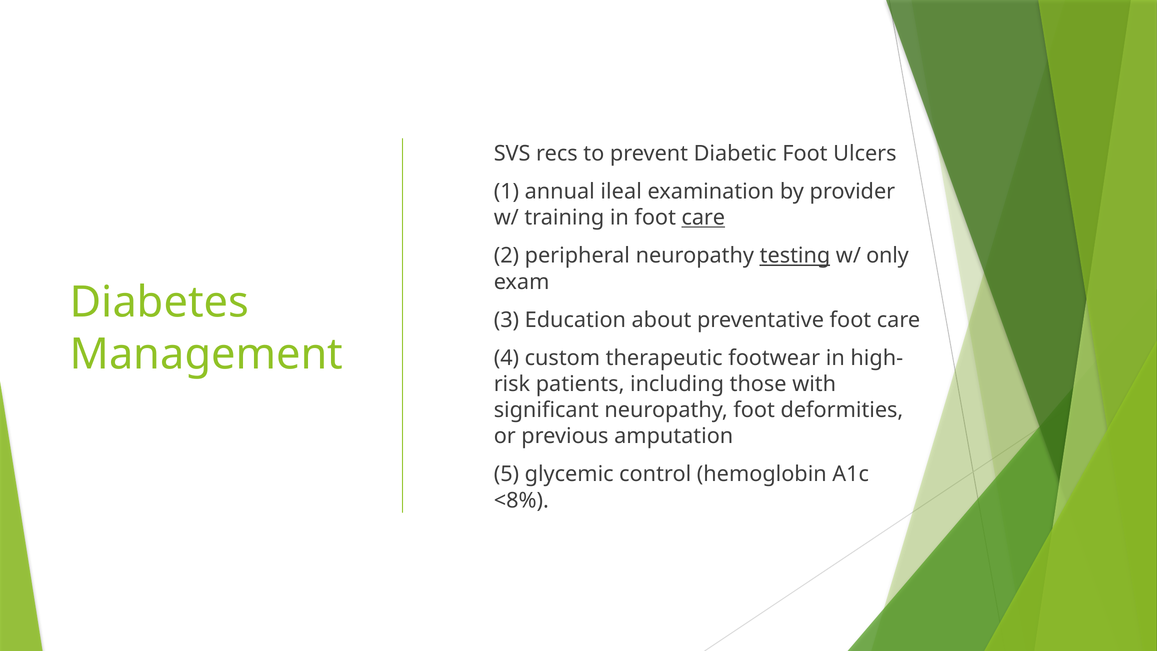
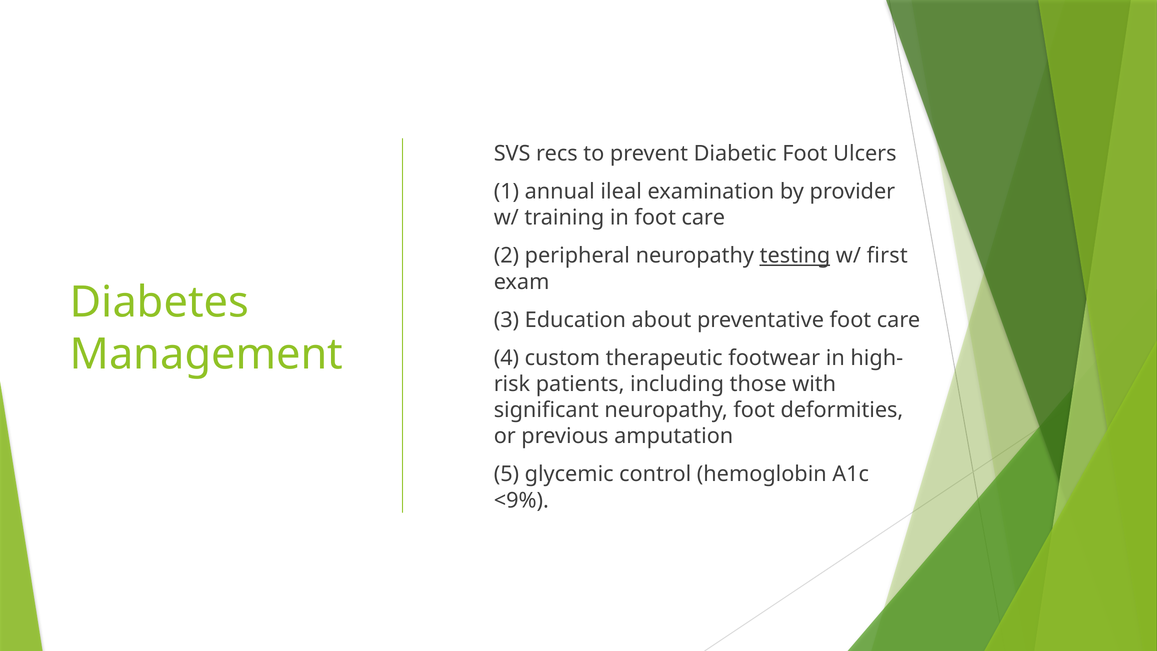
care underline: present -> none (703, 218)
only: only -> first (887, 256)
<8%: <8% -> <9% (521, 500)
